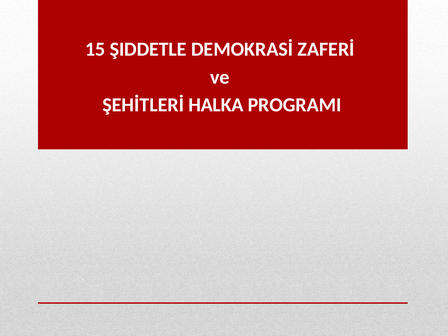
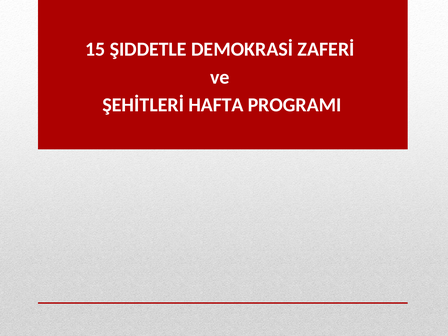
HALKA: HALKA -> HAFTA (216, 105)
